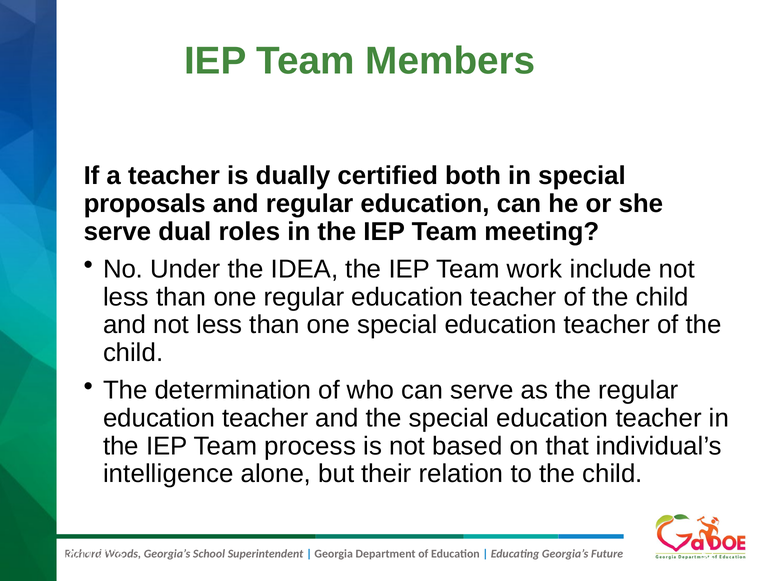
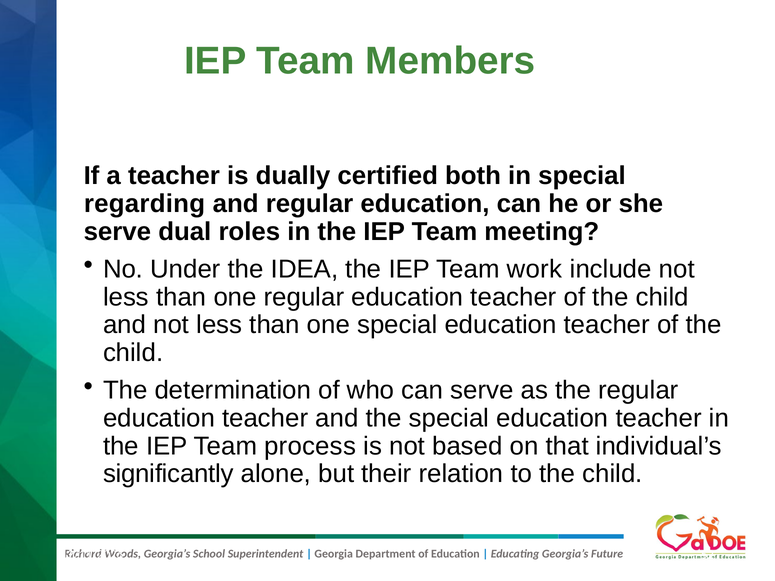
proposals: proposals -> regarding (144, 204)
intelligence: intelligence -> significantly (168, 474)
